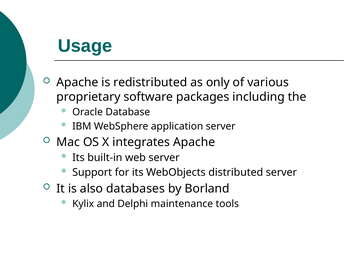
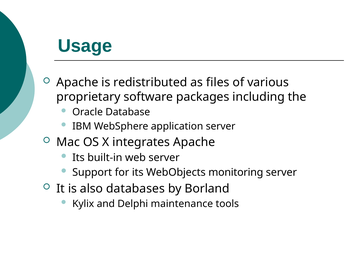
only: only -> files (218, 82)
distributed: distributed -> monitoring (236, 172)
